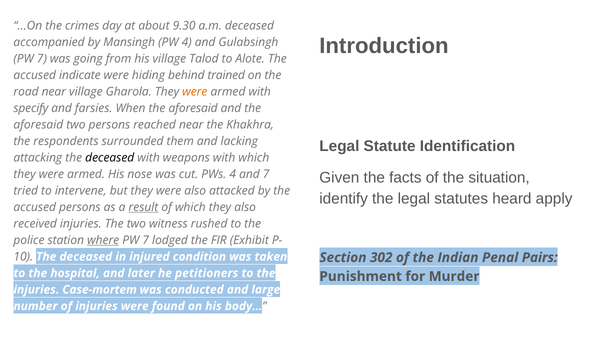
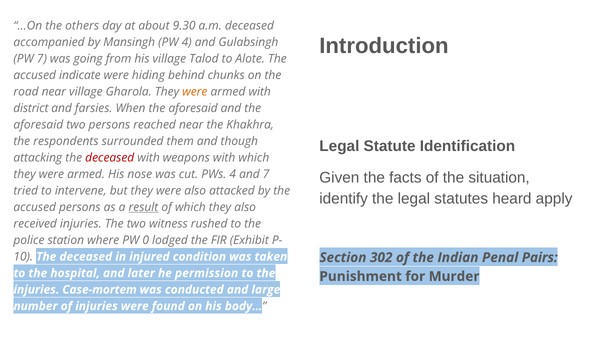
crimes: crimes -> others (82, 26)
trained: trained -> chunks (226, 75)
specify: specify -> district (31, 108)
lacking: lacking -> though (239, 141)
deceased colour: black -> red (110, 157)
where underline: present -> none (103, 240)
7: 7 -> 0 (146, 240)
petitioners: petitioners -> permission (207, 273)
